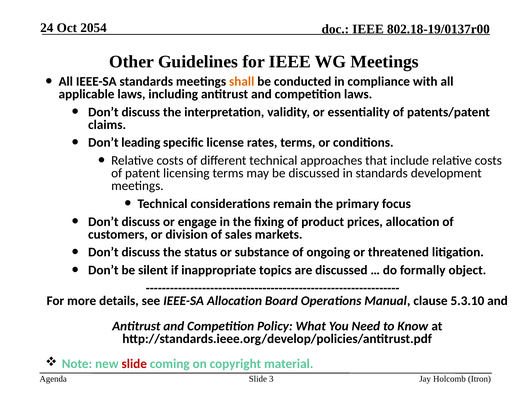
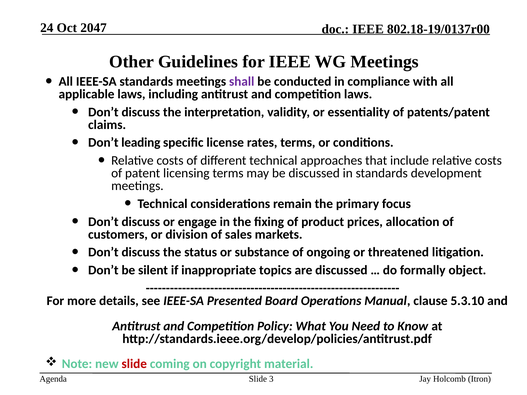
2054: 2054 -> 2047 (94, 28)
shall colour: orange -> purple (242, 82)
IEEE-SA Allocation: Allocation -> Presented (234, 301)
